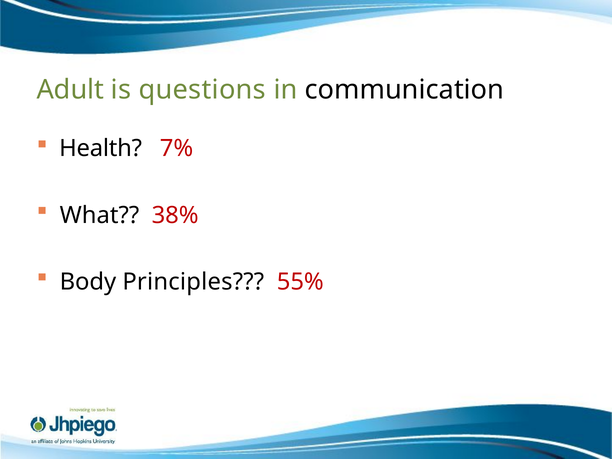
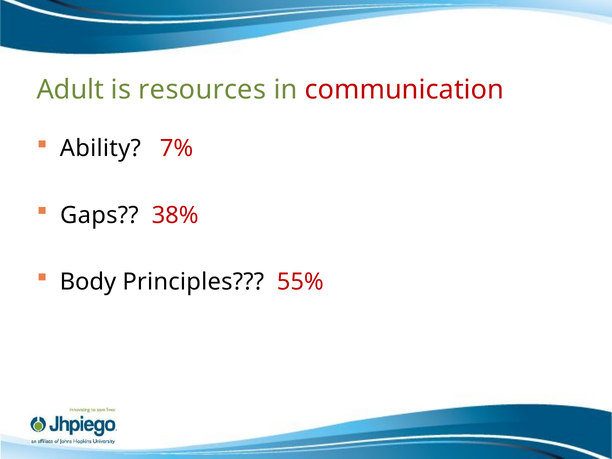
questions: questions -> resources (202, 90)
communication colour: black -> red (404, 90)
Health: Health -> Ability (100, 149)
What: What -> Gaps (99, 215)
